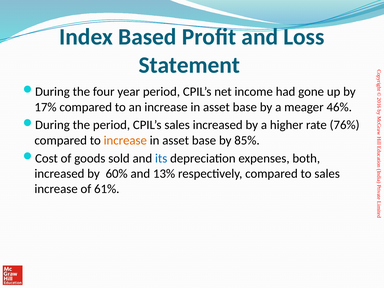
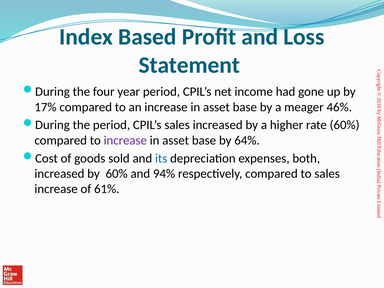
rate 76%: 76% -> 60% (345, 125)
increase colour: orange -> purple (125, 140)
85%: 85% -> 64% (247, 140)
13%: 13% -> 94% (164, 174)
